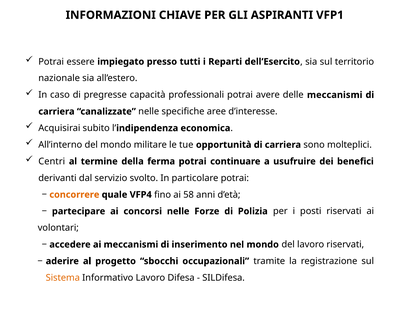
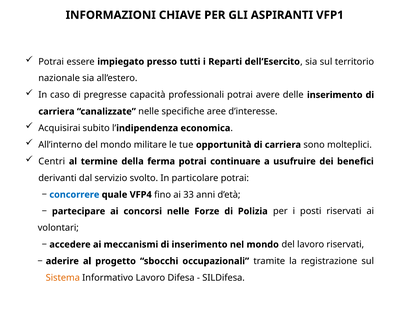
delle meccanismi: meccanismi -> inserimento (335, 95)
concorrere colour: orange -> blue (74, 195)
58: 58 -> 33 (189, 195)
